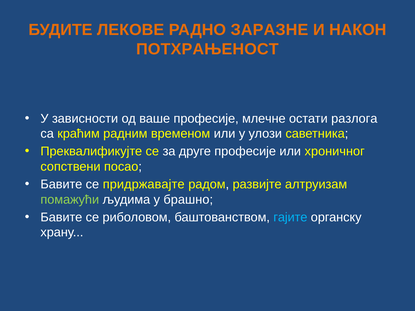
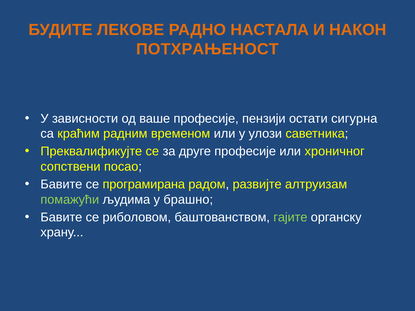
ЗАРАЗНЕ: ЗАРАЗНЕ -> НАСТАЛА (270, 30)
млечне: млечне -> пензији (264, 119)
разлога: разлога -> сигурна (354, 119)
придржавајте: придржавајте -> програмирана (144, 184)
гајите colour: light blue -> light green (290, 217)
